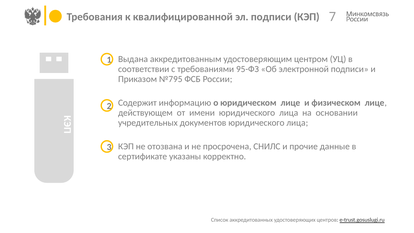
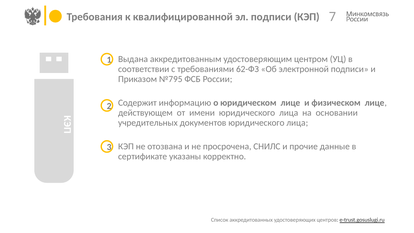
95-ФЗ: 95-ФЗ -> 62-ФЗ (247, 69)
